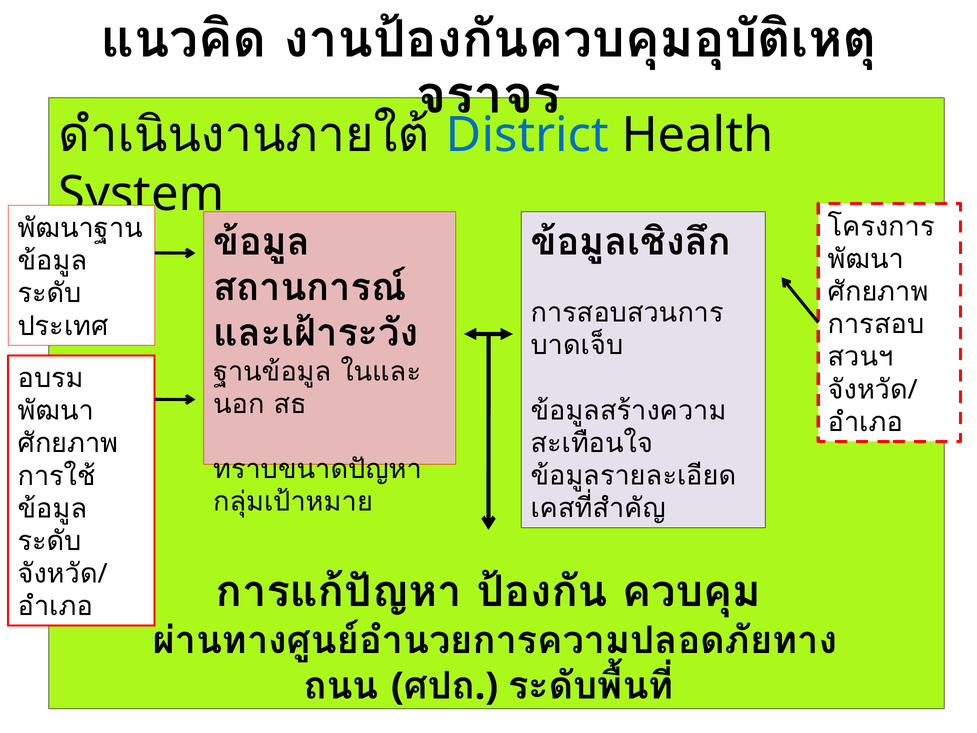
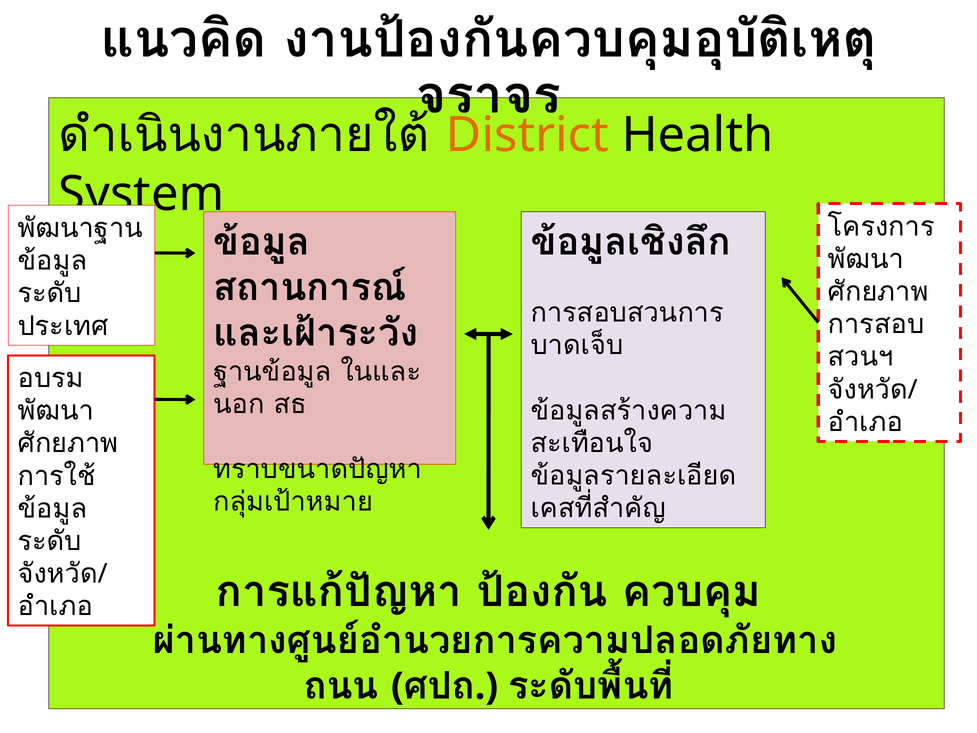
District colour: blue -> orange (528, 135)
